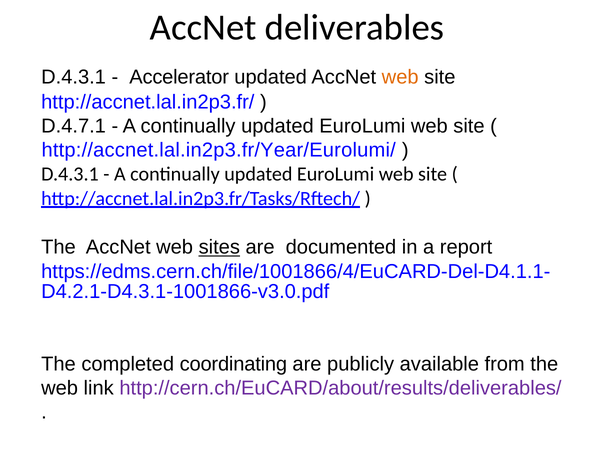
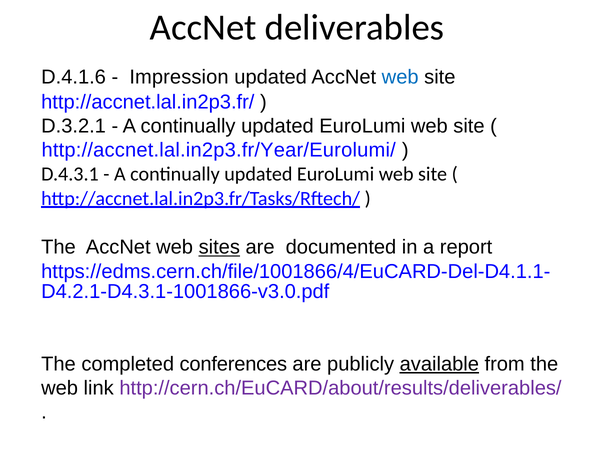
D.4.3.1: D.4.3.1 -> D.4.1.6 (74, 77)
Accelerator: Accelerator -> Impression (179, 77)
web colour: orange -> blue (400, 77)
D.4.7.1: D.4.7.1 -> D.3.2.1 (74, 126)
coordinating: coordinating -> conferences (233, 363)
available underline: none -> present (439, 363)
